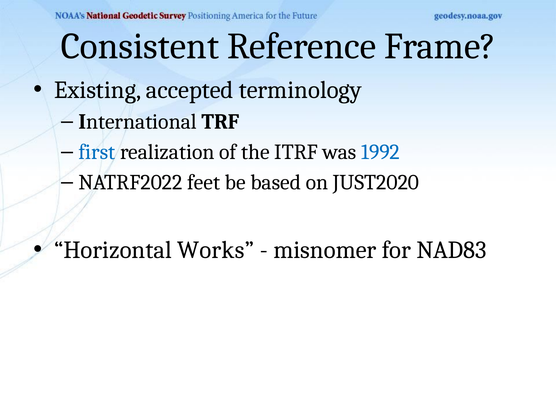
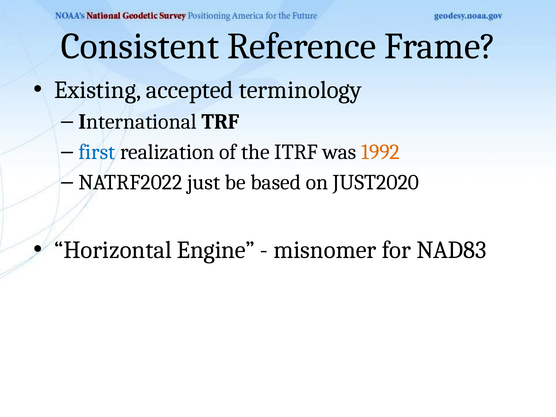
1992 colour: blue -> orange (381, 152)
feet: feet -> just (204, 182)
Works: Works -> Engine (216, 250)
